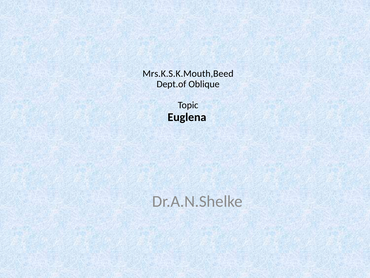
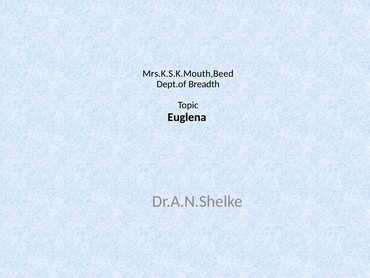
Oblique: Oblique -> Breadth (204, 84)
